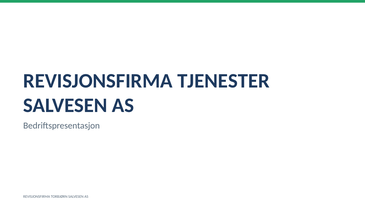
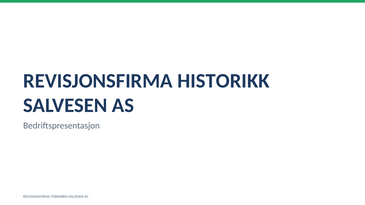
TJENESTER: TJENESTER -> HISTORIKK (223, 81)
